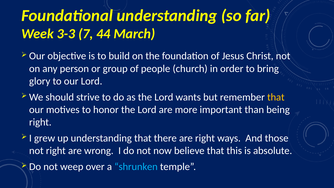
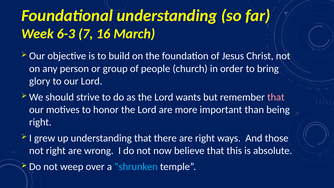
3-3: 3-3 -> 6-3 (66, 34)
44: 44 -> 16 (103, 34)
that colour: yellow -> pink (276, 97)
